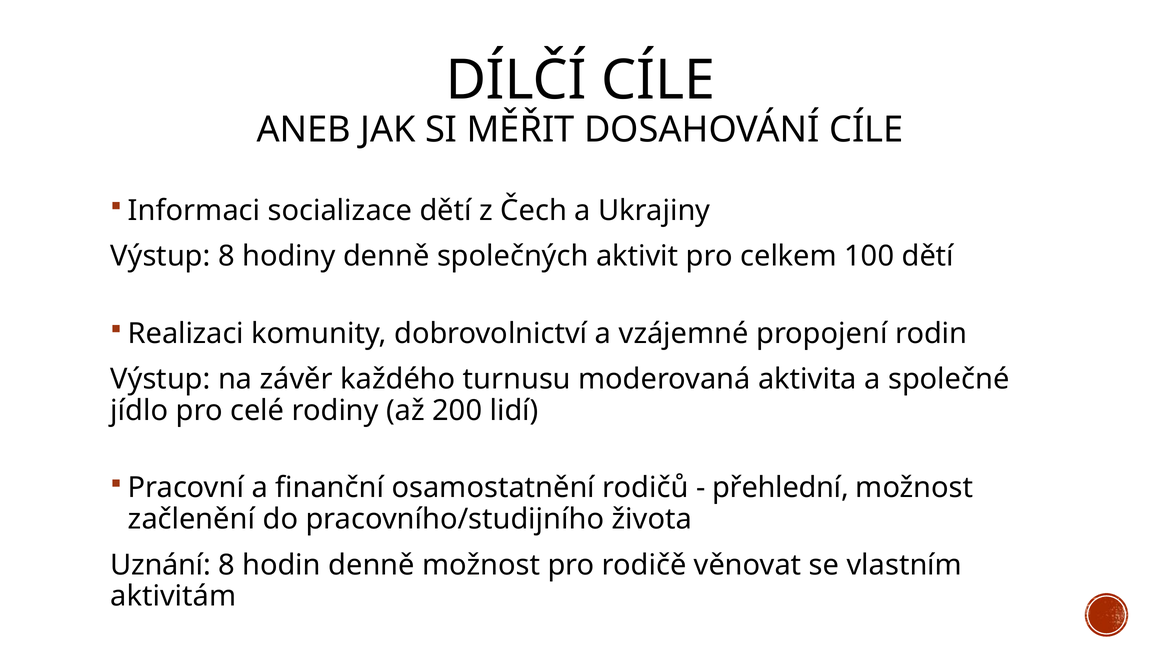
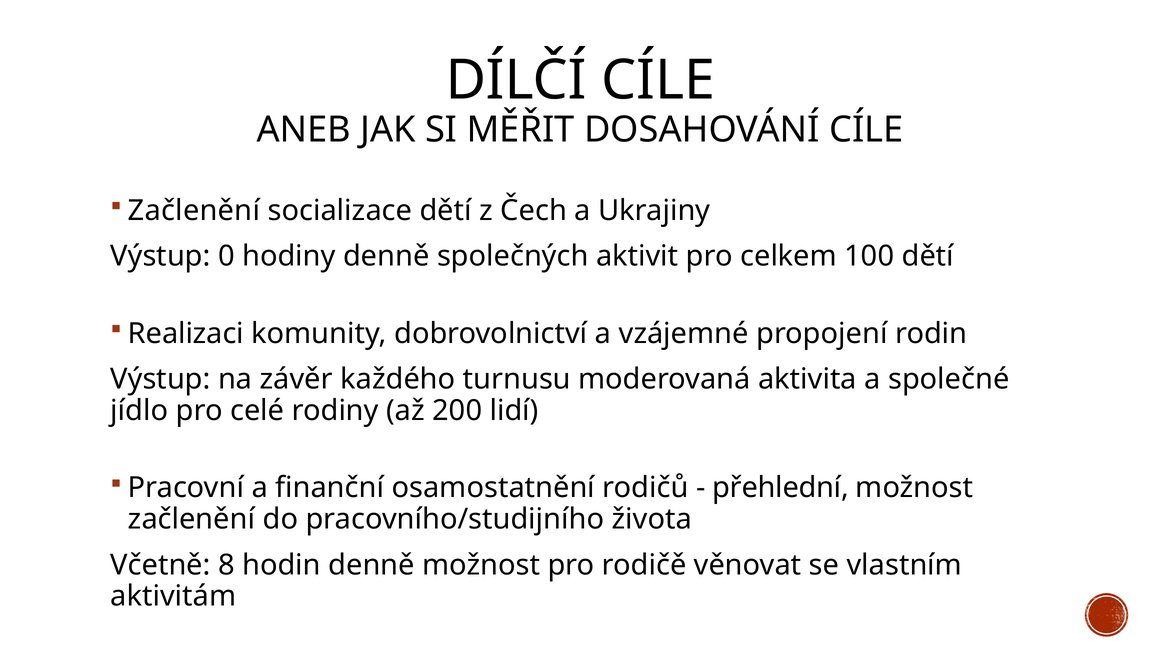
Informaci: Informaci -> Začlenění (194, 210)
Výstup 8: 8 -> 0 (226, 256)
Uznání: Uznání -> Včetně (161, 565)
